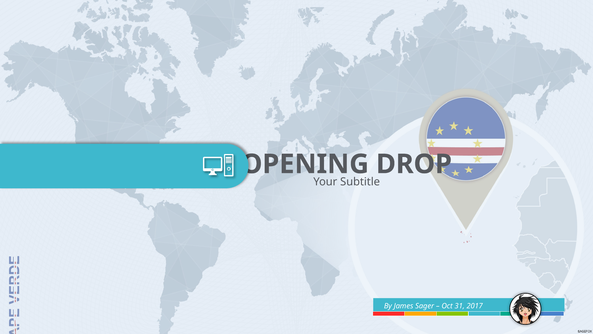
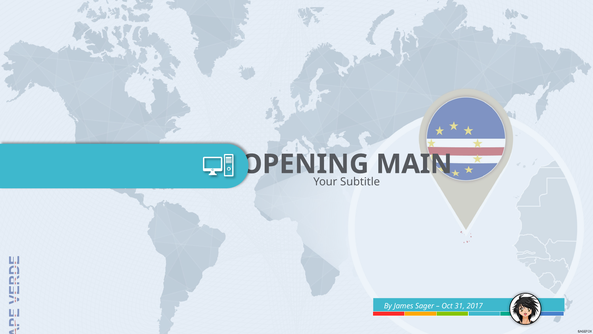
DROP: DROP -> MAIN (414, 164)
